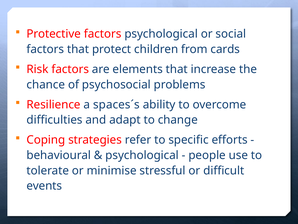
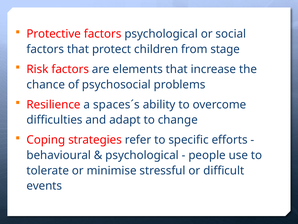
cards: cards -> stage (225, 49)
